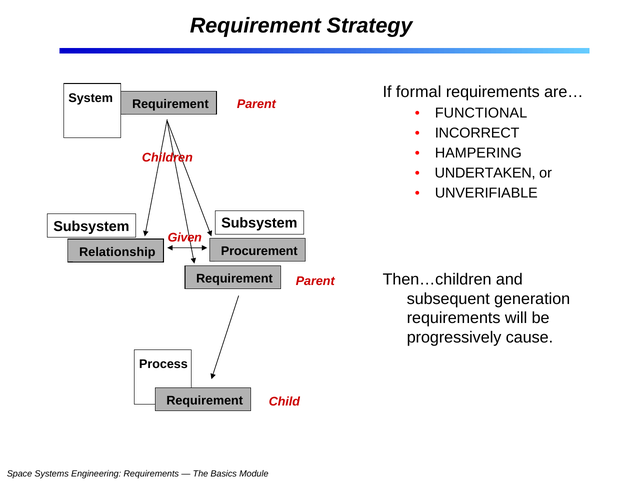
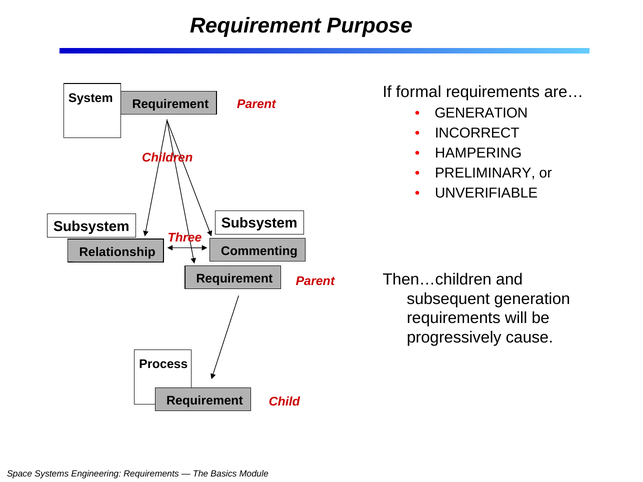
Strategy: Strategy -> Purpose (370, 26)
FUNCTIONAL: FUNCTIONAL -> GENERATION (481, 113)
UNDERTAKEN: UNDERTAKEN -> PRELIMINARY (485, 173)
Given: Given -> Three (185, 238)
Procurement: Procurement -> Commenting (259, 251)
